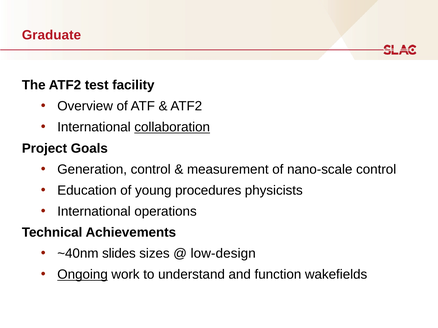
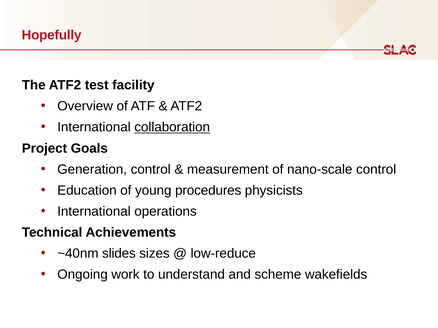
Graduate: Graduate -> Hopefully (52, 35)
low-design: low-design -> low-reduce (223, 254)
Ongoing underline: present -> none (83, 275)
function: function -> scheme (278, 275)
